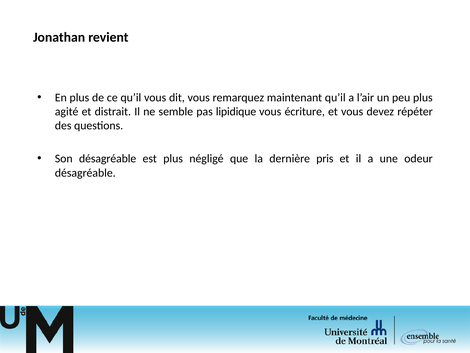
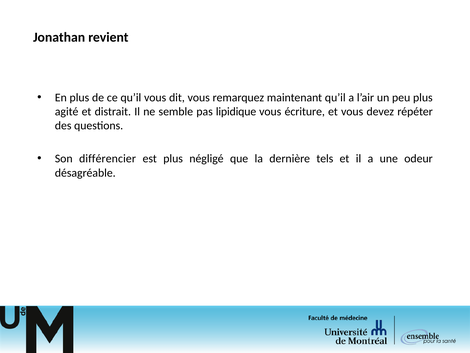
Son désagréable: désagréable -> différencier (108, 158)
pris: pris -> tels (325, 158)
